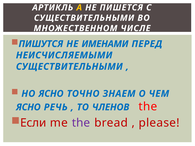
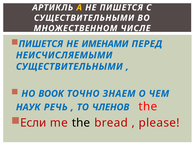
ПИШУТСЯ: ПИШУТСЯ -> ПИШЕТСЯ (41, 44)
НО ЯСНО: ЯСНО -> BOOK (51, 94)
ЯСНО: ЯСНО -> НАУК (28, 107)
the colour: purple -> black (81, 123)
